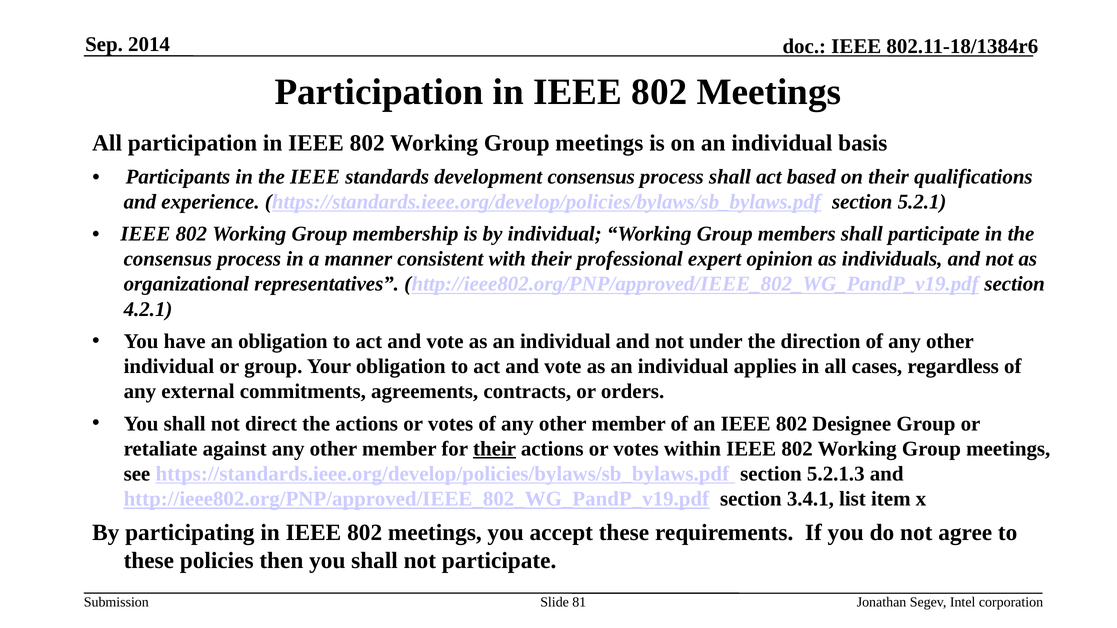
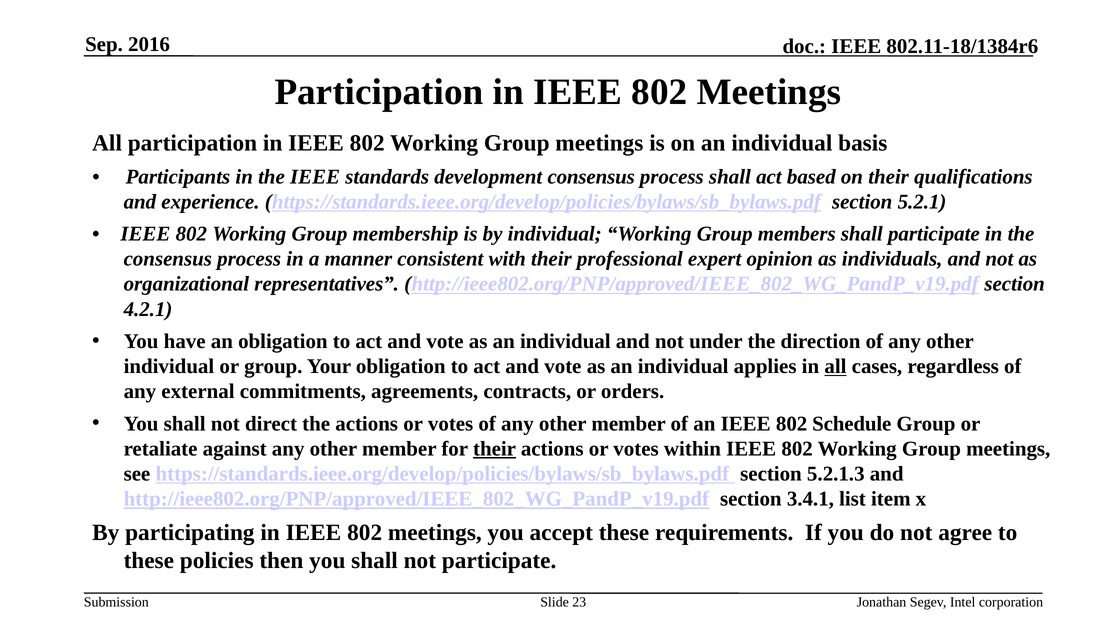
2014: 2014 -> 2016 (149, 44)
all underline: none -> present (835, 367)
Designee: Designee -> Schedule (852, 424)
81: 81 -> 23 (579, 603)
